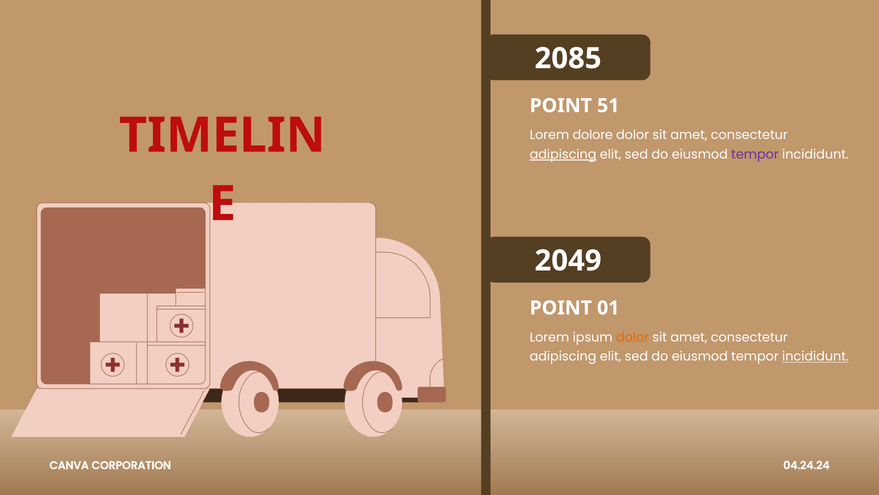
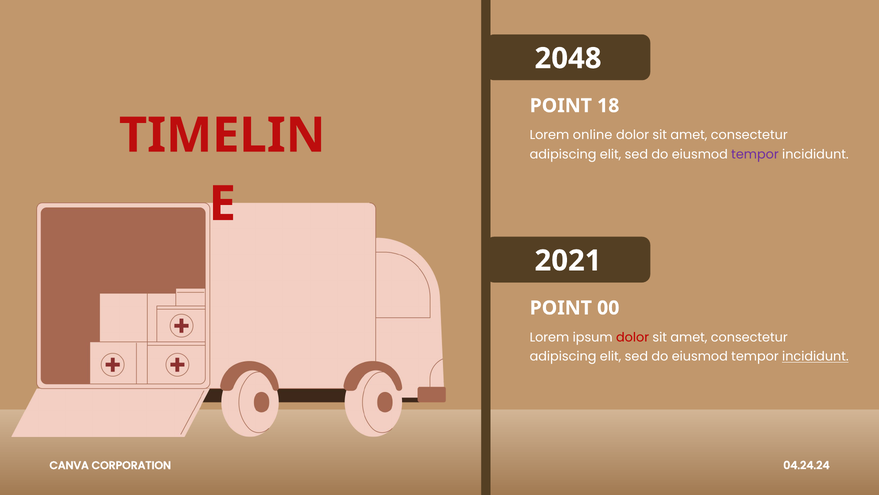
2085: 2085 -> 2048 (568, 58)
51: 51 -> 18 (608, 106)
dolore: dolore -> online (593, 135)
adipiscing underline: present -> none (563, 154)
2049: 2049 -> 2021 (568, 260)
01: 01 -> 00 (608, 308)
dolor colour: orange -> red (633, 337)
